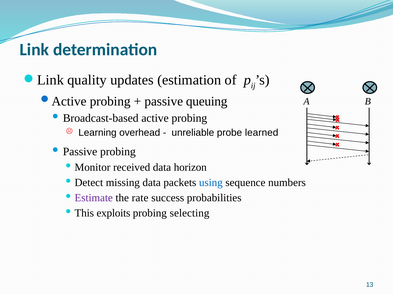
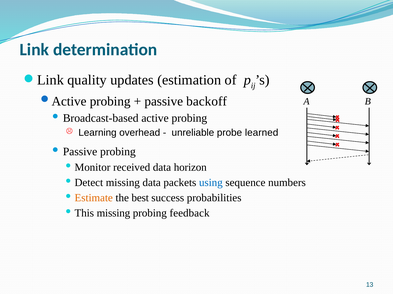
queuing: queuing -> backoff (207, 102)
Estimate colour: purple -> orange (94, 198)
rate: rate -> best (140, 198)
This exploits: exploits -> missing (113, 213)
selecting: selecting -> feedback (190, 213)
